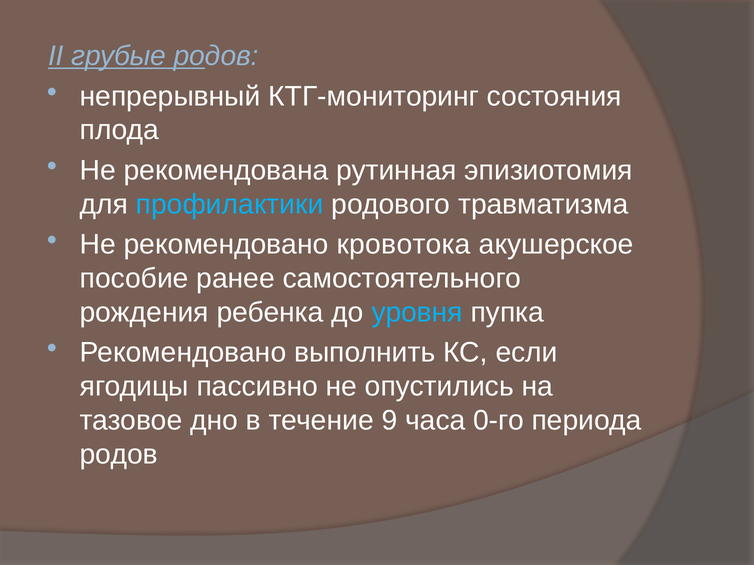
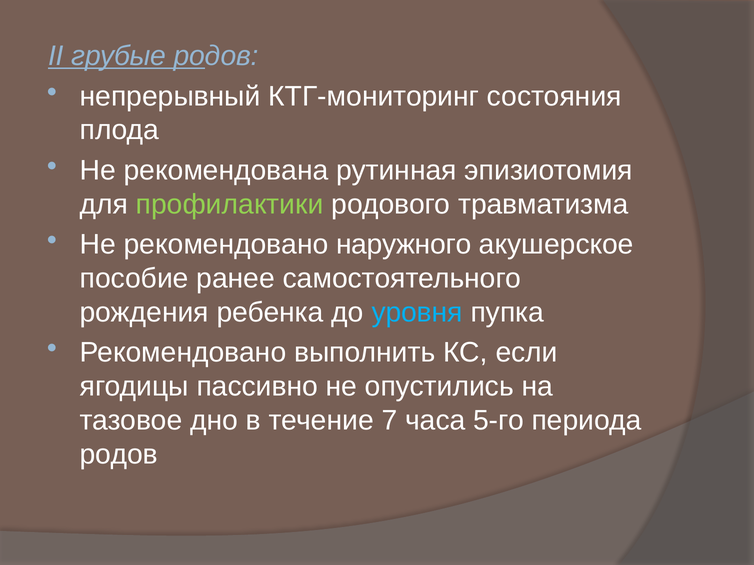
профилактики colour: light blue -> light green (230, 204)
кровотока: кровотока -> наружного (404, 245)
9: 9 -> 7 (389, 421)
0-го: 0-го -> 5-го (499, 421)
